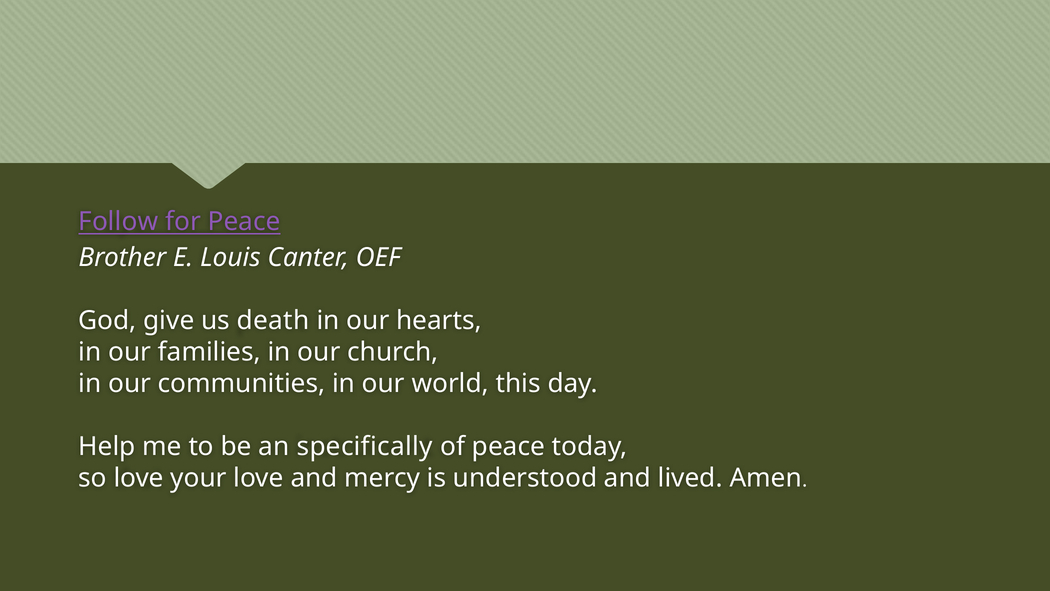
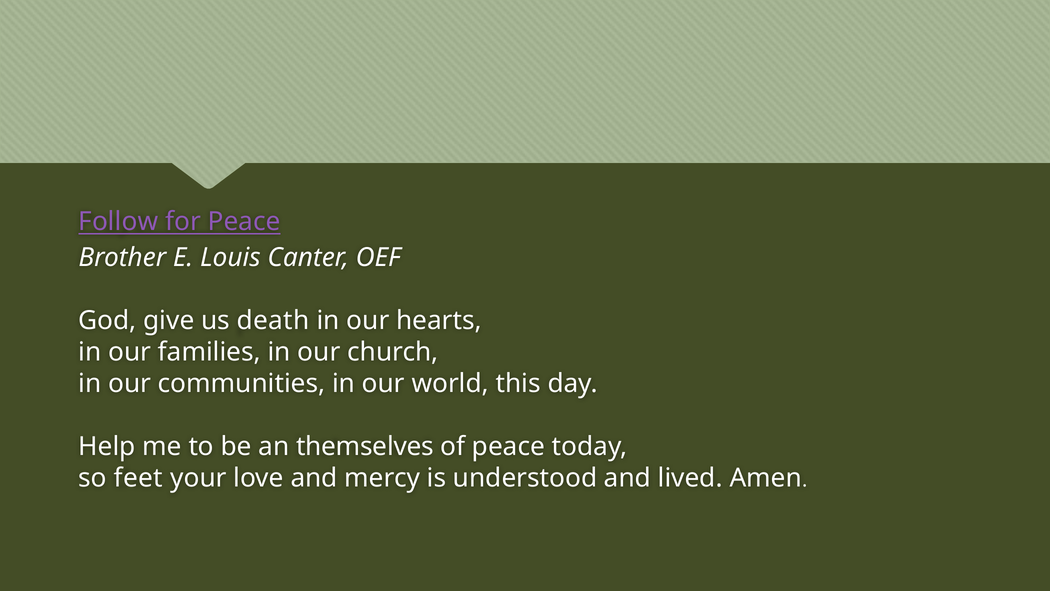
specifically: specifically -> themselves (365, 446)
so love: love -> feet (138, 478)
